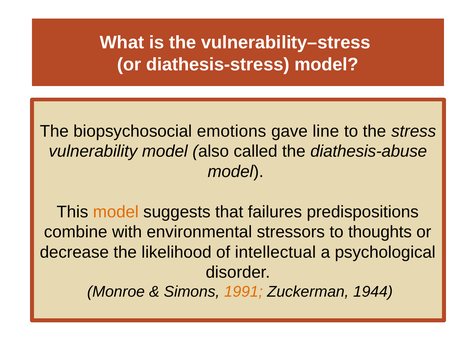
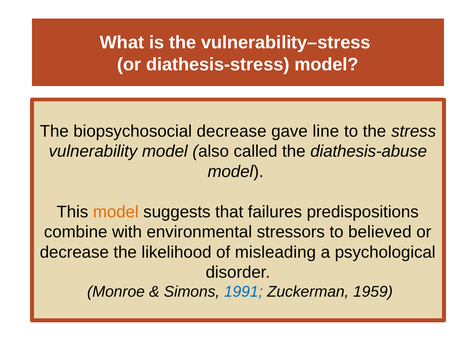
biopsychosocial emotions: emotions -> decrease (232, 131)
thoughts: thoughts -> believed (380, 232)
intellectual: intellectual -> misleading (275, 252)
1991 colour: orange -> blue (243, 291)
1944: 1944 -> 1959 (373, 291)
